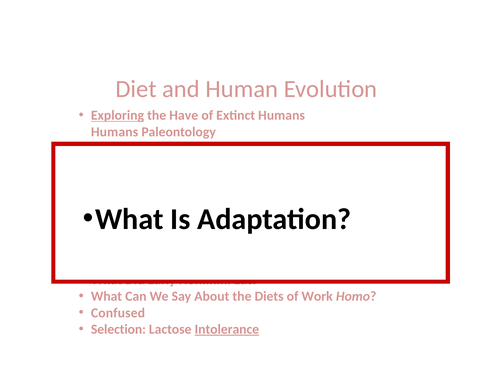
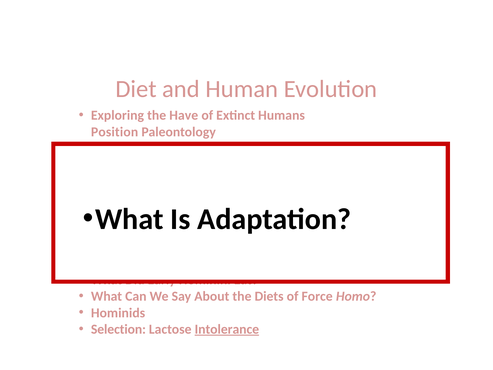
Exploring underline: present -> none (118, 115)
Humans: Humans -> Position (115, 132)
Work: Work -> Force (317, 296)
Confused: Confused -> Hominids (118, 313)
